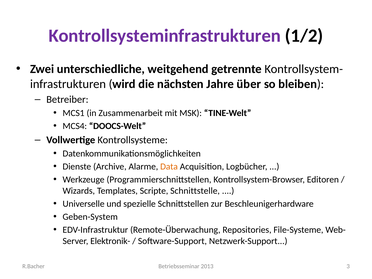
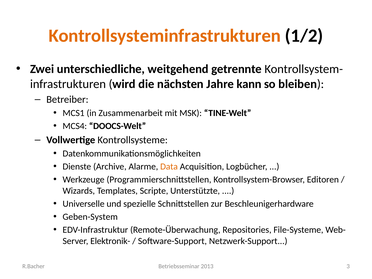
Kontrollsysteminfrastrukturen colour: purple -> orange (165, 36)
über: über -> kann (249, 84)
Schnittstelle: Schnittstelle -> Unterstützte (195, 191)
